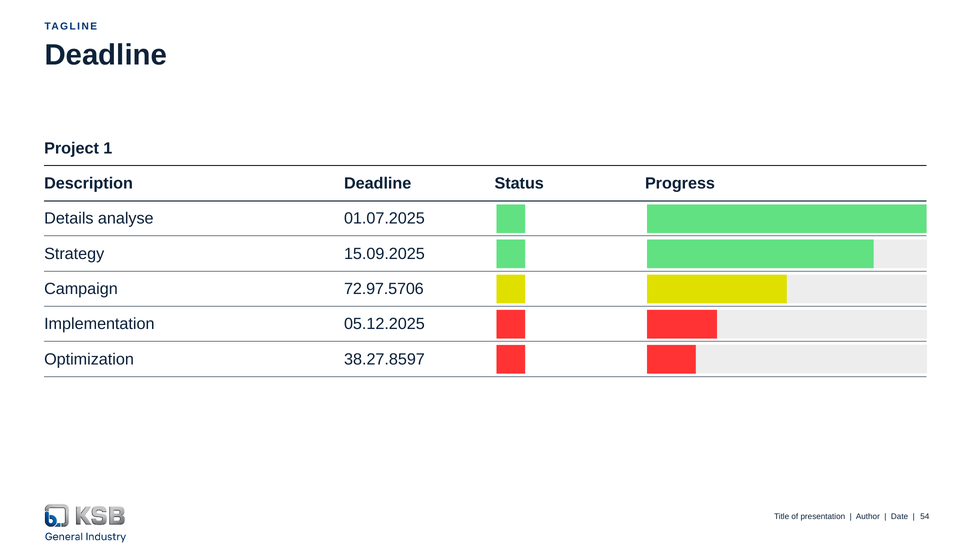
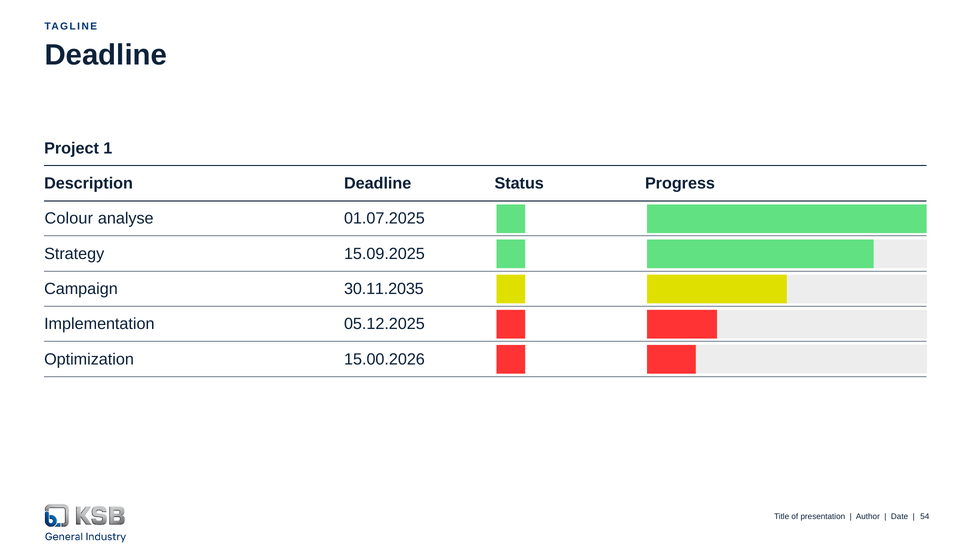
Details: Details -> Colour (69, 219)
72.97.5706: 72.97.5706 -> 30.11.2035 (384, 289)
38.27.8597: 38.27.8597 -> 15.00.2026 (384, 359)
